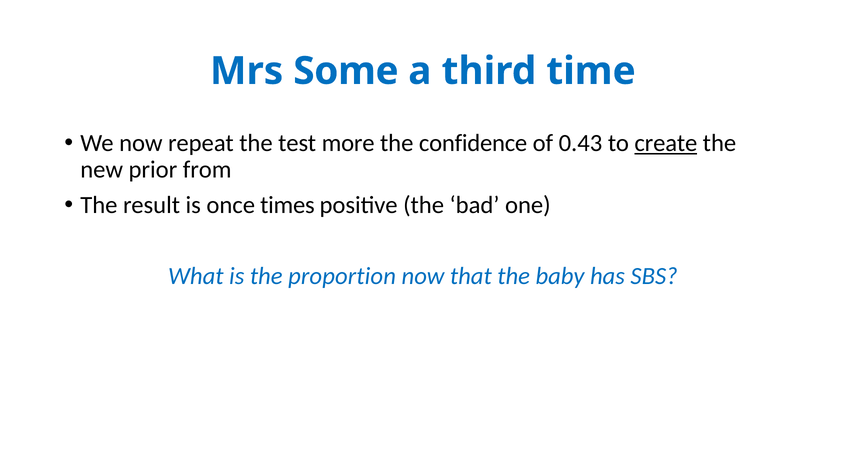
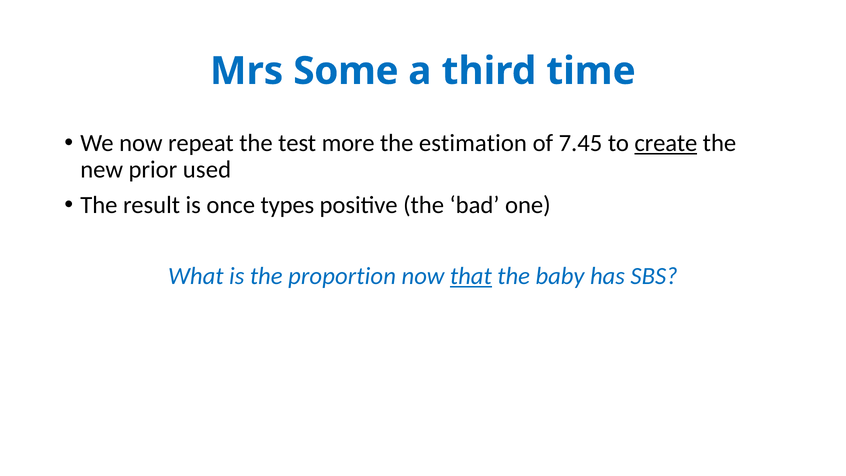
confidence: confidence -> estimation (473, 143)
0.43: 0.43 -> 7.45 (580, 143)
from: from -> used (207, 170)
times: times -> types (287, 205)
that underline: none -> present (471, 276)
